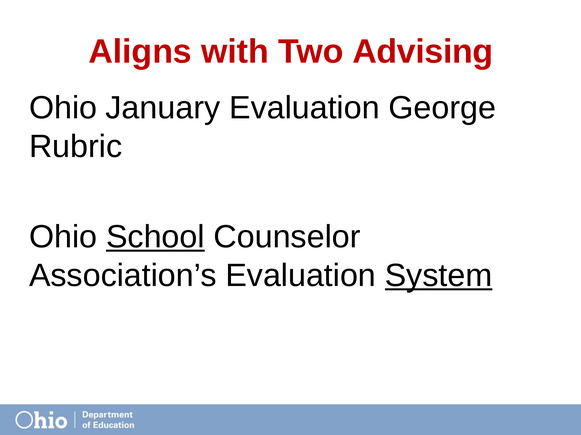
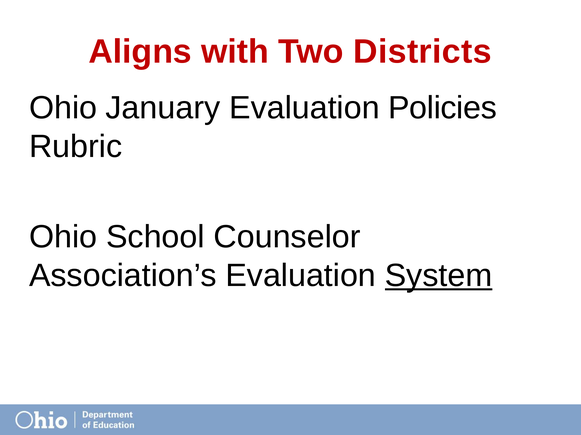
Advising: Advising -> Districts (422, 52)
George: George -> Policies (442, 108)
School underline: present -> none (155, 237)
